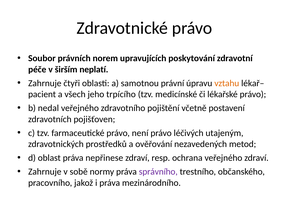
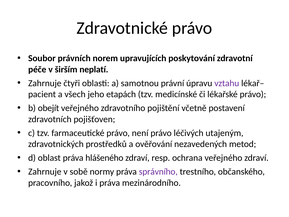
vztahu colour: orange -> purple (227, 83)
trpícího: trpícího -> etapách (121, 94)
nedal: nedal -> obejít (49, 108)
nepřinese: nepřinese -> hlášeného (104, 158)
